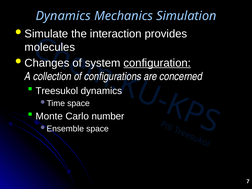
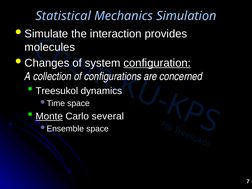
Dynamics: Dynamics -> Statistical (63, 16)
Monte underline: none -> present (49, 116)
number: number -> several (108, 116)
